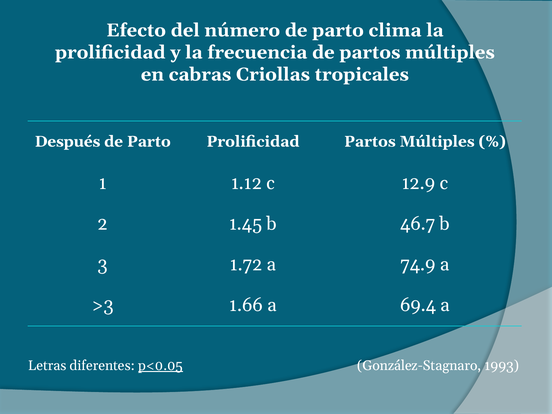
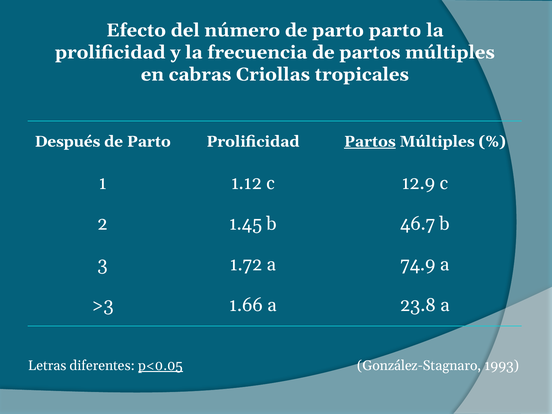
parto clima: clima -> parto (395, 30)
Partos underline: none -> present (370, 142)
69.4: 69.4 -> 23.8 (418, 305)
